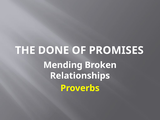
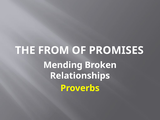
DONE: DONE -> FROM (54, 50)
